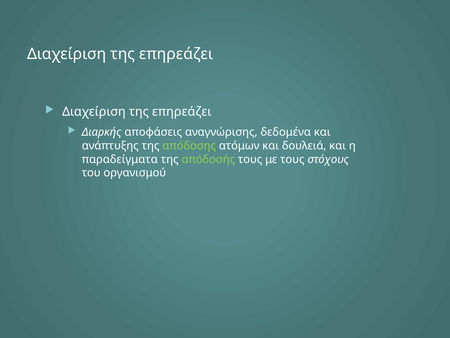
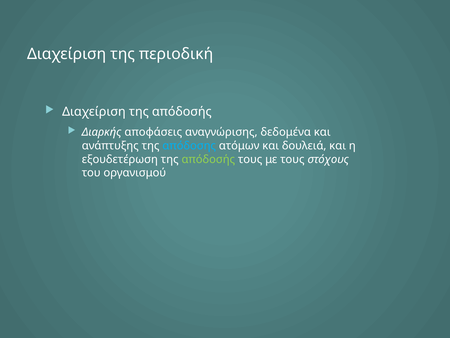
επηρεάζει: επηρεάζει -> περιοδική (176, 54)
επηρεάζει: επηρεάζει -> απόδοσής (182, 112)
απόδοσης colour: light green -> light blue (189, 146)
παραδείγματα: παραδείγματα -> εξουδετέρωση (120, 159)
